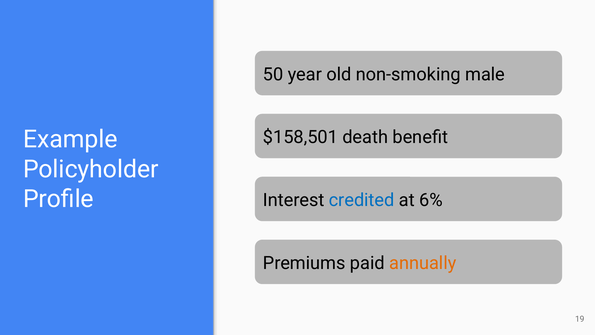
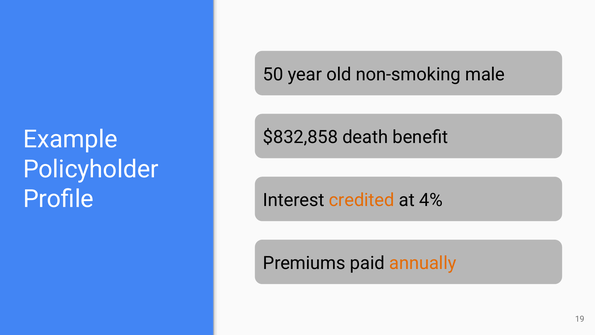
$158,501: $158,501 -> $832,858 (300, 137)
credited colour: blue -> orange (362, 200)
6%: 6% -> 4% (431, 200)
